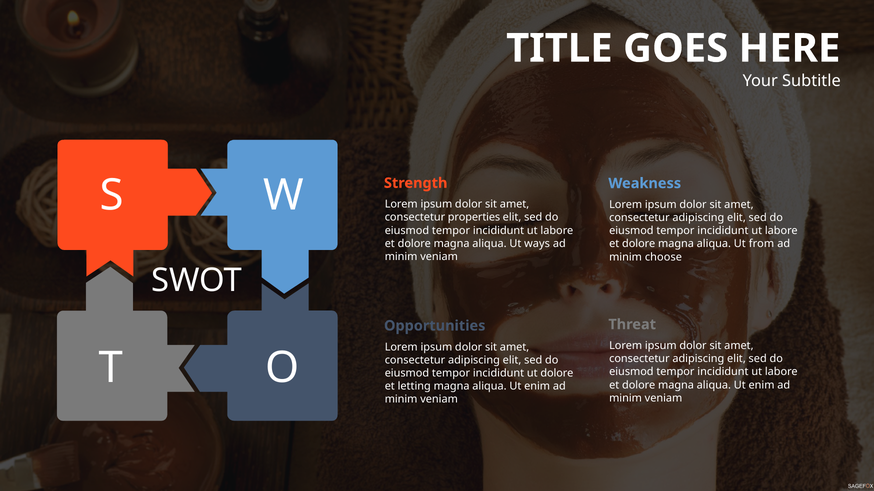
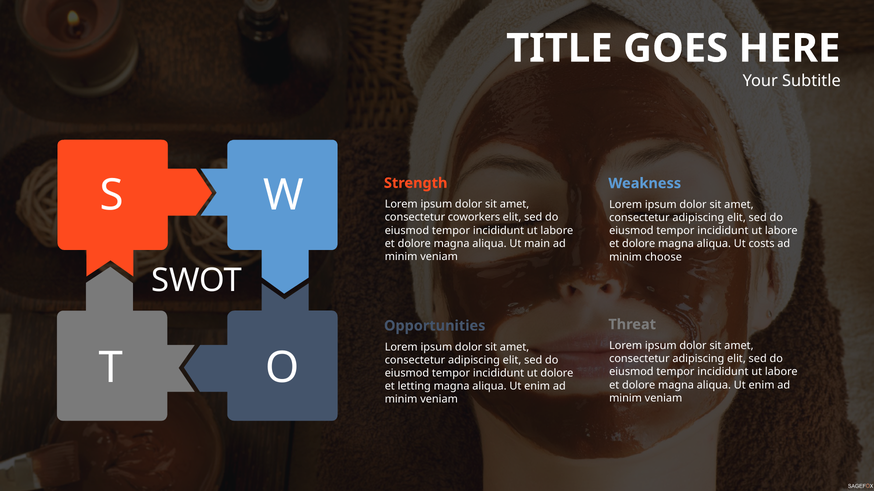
properties: properties -> coworkers (474, 218)
ways: ways -> main (537, 244)
from: from -> costs (762, 244)
